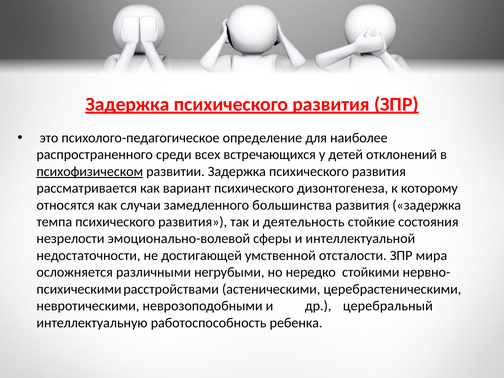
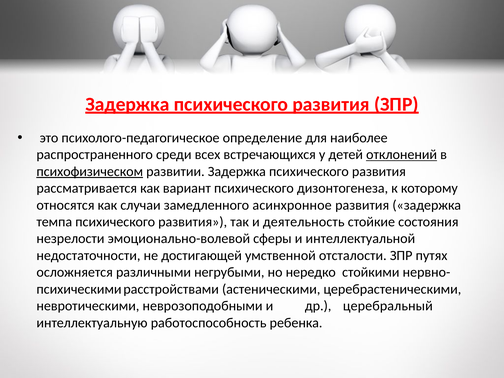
отклонений underline: none -> present (402, 155)
большинства: большинства -> асинхронное (292, 205)
мира: мира -> путях (432, 256)
